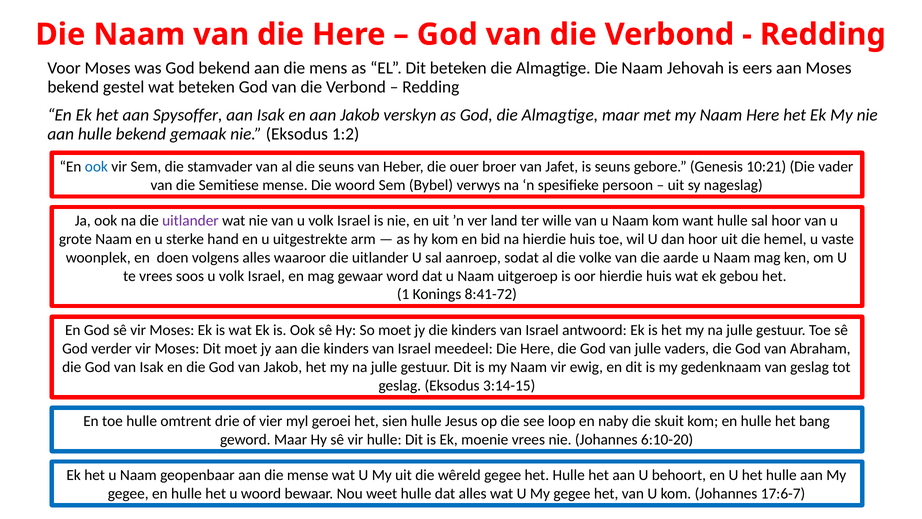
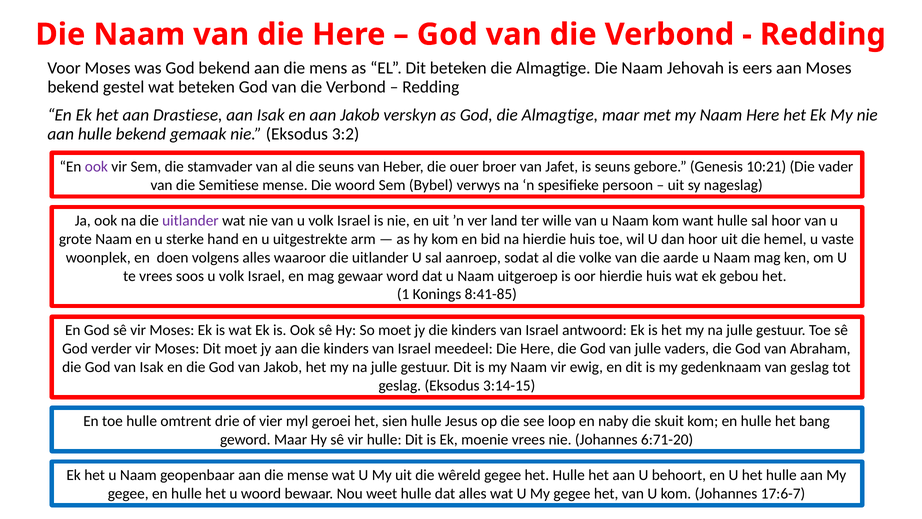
Spysoffer: Spysoffer -> Drastiese (188, 115)
1:2: 1:2 -> 3:2 (346, 134)
ook colour: blue -> purple (96, 166)
8:41-72: 8:41-72 -> 8:41-85 (491, 294)
6:10-20: 6:10-20 -> 6:71-20 (667, 440)
